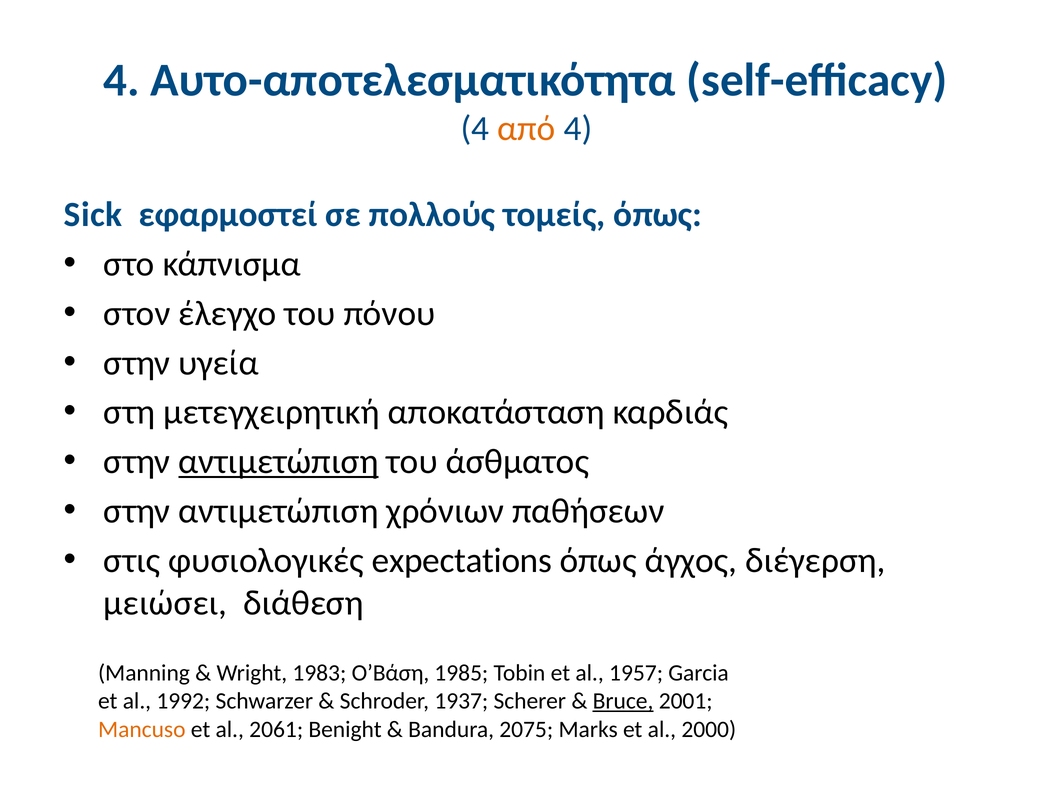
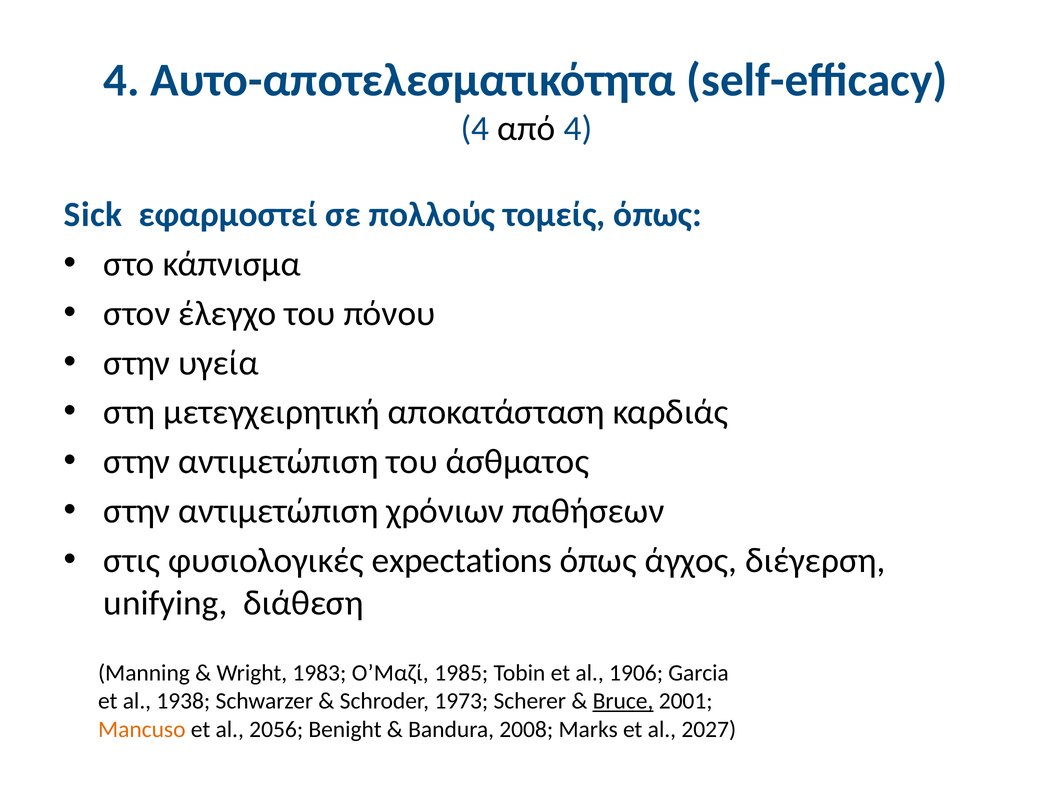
από colour: orange -> black (527, 129)
αντιμετώπιση underline: present -> none (278, 462)
μειώσει: μειώσει -> unifying (165, 604)
O’Βάση: O’Βάση -> O’Μαζί (390, 673)
1957: 1957 -> 1906 (636, 673)
1992: 1992 -> 1938 (183, 702)
1937: 1937 -> 1973 (461, 702)
2061: 2061 -> 2056 (276, 730)
2075: 2075 -> 2008 (526, 730)
2000: 2000 -> 2027 (709, 730)
